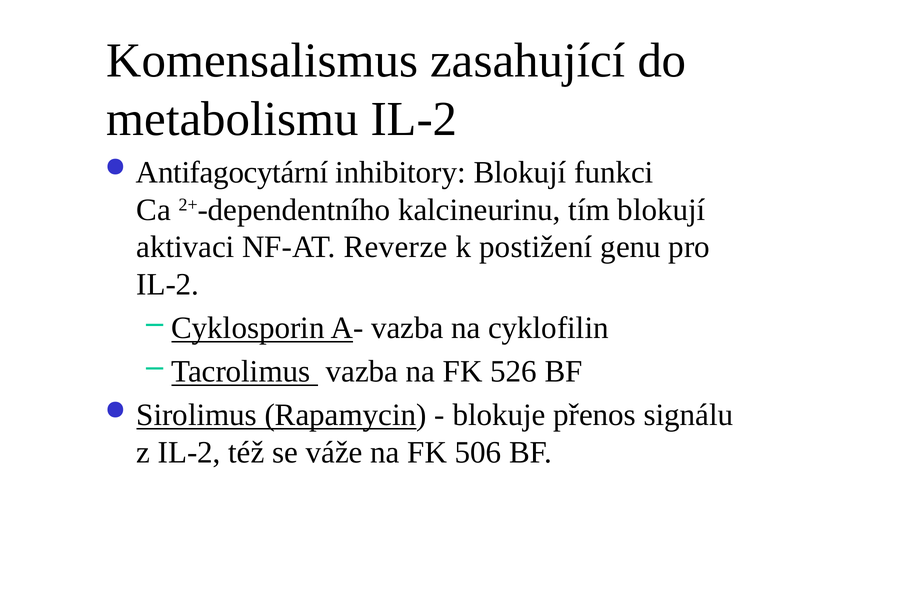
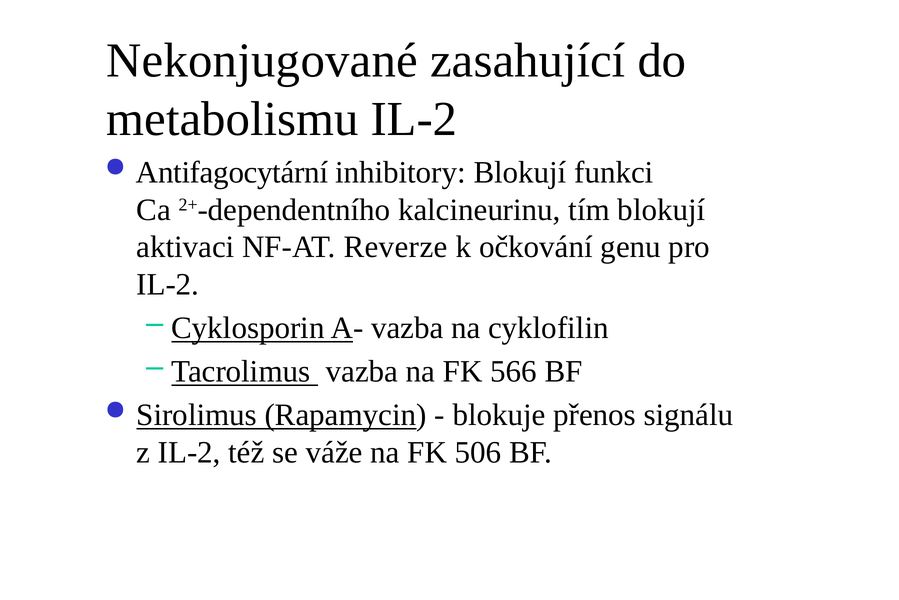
Komensalismus: Komensalismus -> Nekonjugované (262, 60)
postižení: postižení -> očkování (536, 247)
526: 526 -> 566 (514, 371)
